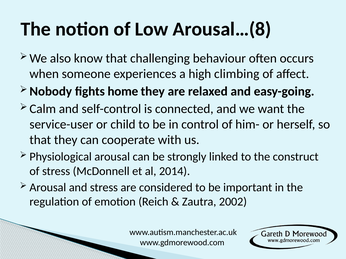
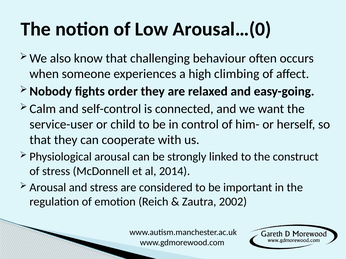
Arousal…(8: Arousal…(8 -> Arousal…(0 (222, 29)
home: home -> order (123, 91)
